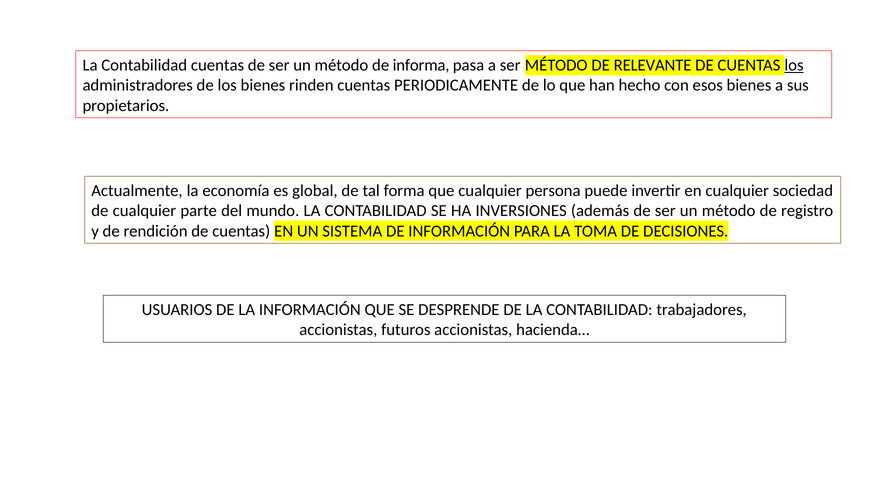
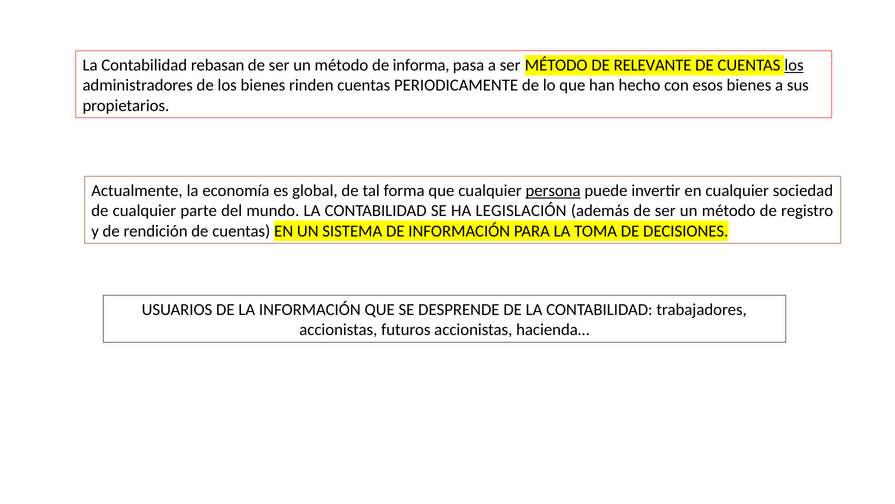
Contabilidad cuentas: cuentas -> rebasan (218, 65)
persona underline: none -> present (553, 191)
INVERSIONES: INVERSIONES -> LEGISLACIÓN (521, 211)
